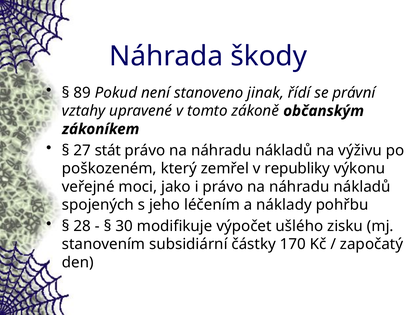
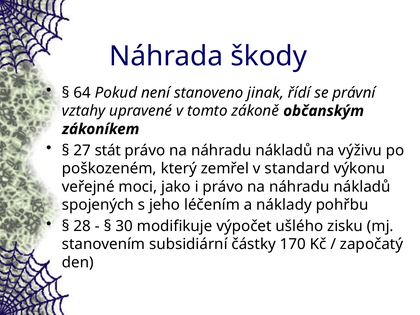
89: 89 -> 64 (82, 93)
republiky: republiky -> standard (297, 169)
